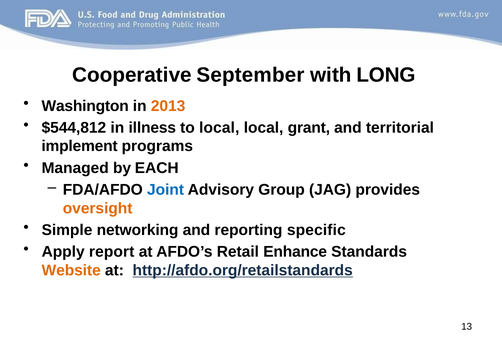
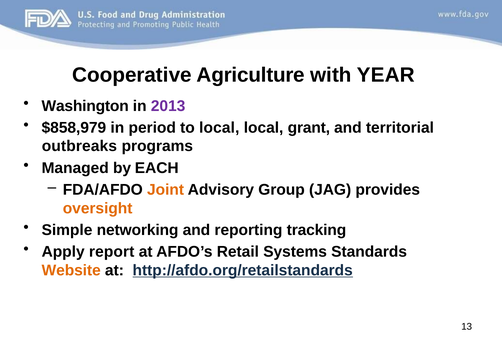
September: September -> Agriculture (251, 75)
LONG: LONG -> YEAR (386, 75)
2013 colour: orange -> purple (168, 106)
$544,812: $544,812 -> $858,979 (74, 127)
illness: illness -> period (152, 127)
implement: implement -> outbreaks (79, 146)
Joint colour: blue -> orange (166, 189)
specific: specific -> tracking (316, 230)
Enhance: Enhance -> Systems (295, 251)
